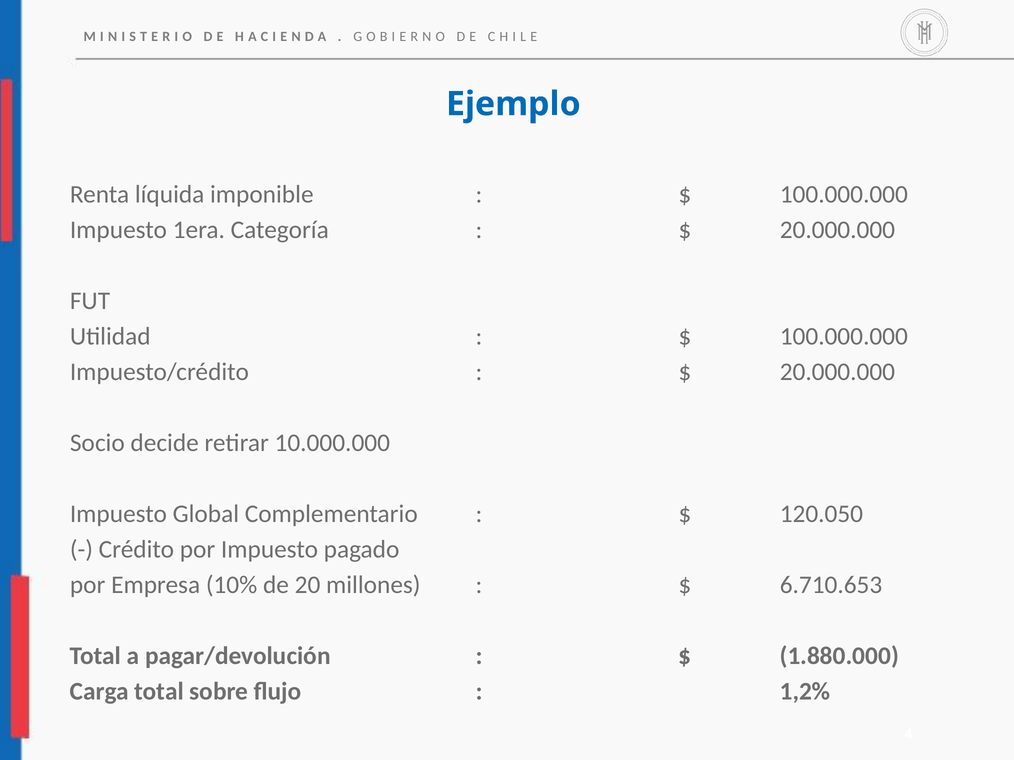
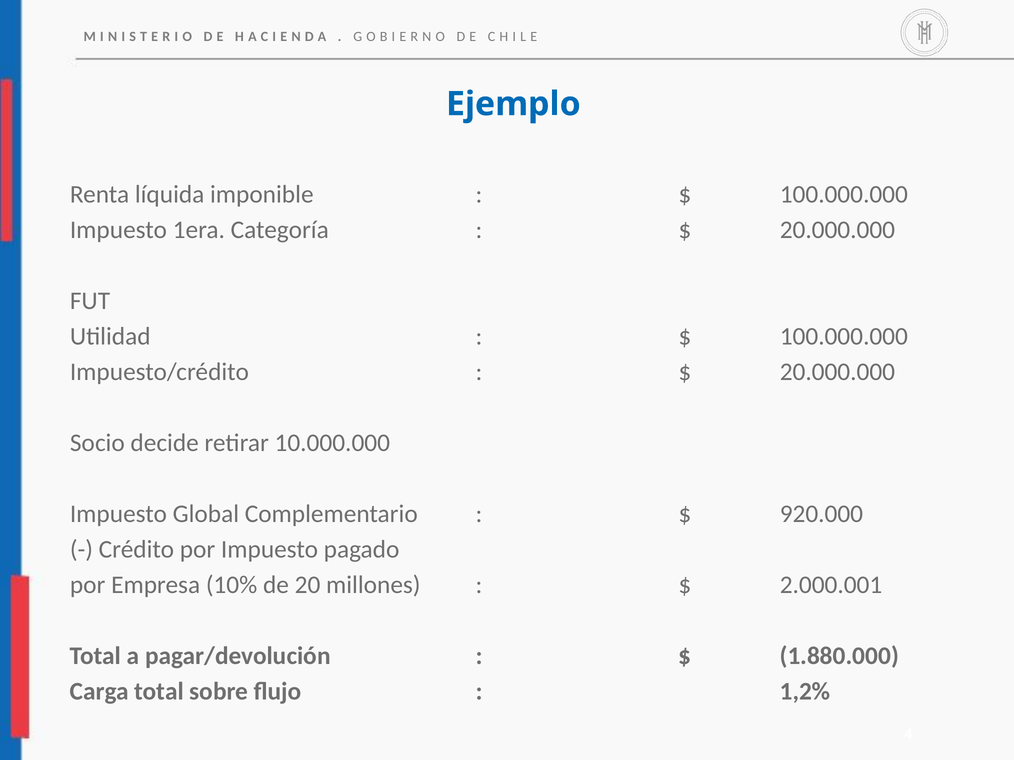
120.050: 120.050 -> 920.000 (821, 514)
6.710.653: 6.710.653 -> 2.000.001 (831, 585)
